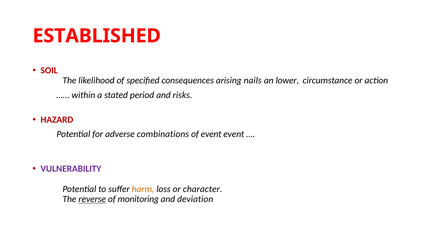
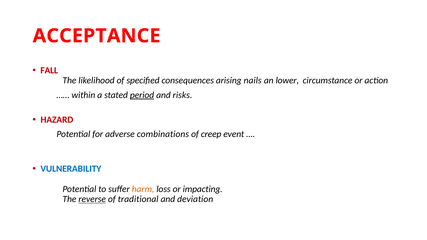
ESTABLISHED: ESTABLISHED -> ACCEPTANCE (97, 36)
SOIL: SOIL -> FALL (49, 71)
period underline: none -> present (142, 95)
of event: event -> creep (211, 134)
VULNERABILITY colour: purple -> blue (71, 169)
character: character -> impacting (203, 189)
monitoring: monitoring -> traditional (138, 199)
